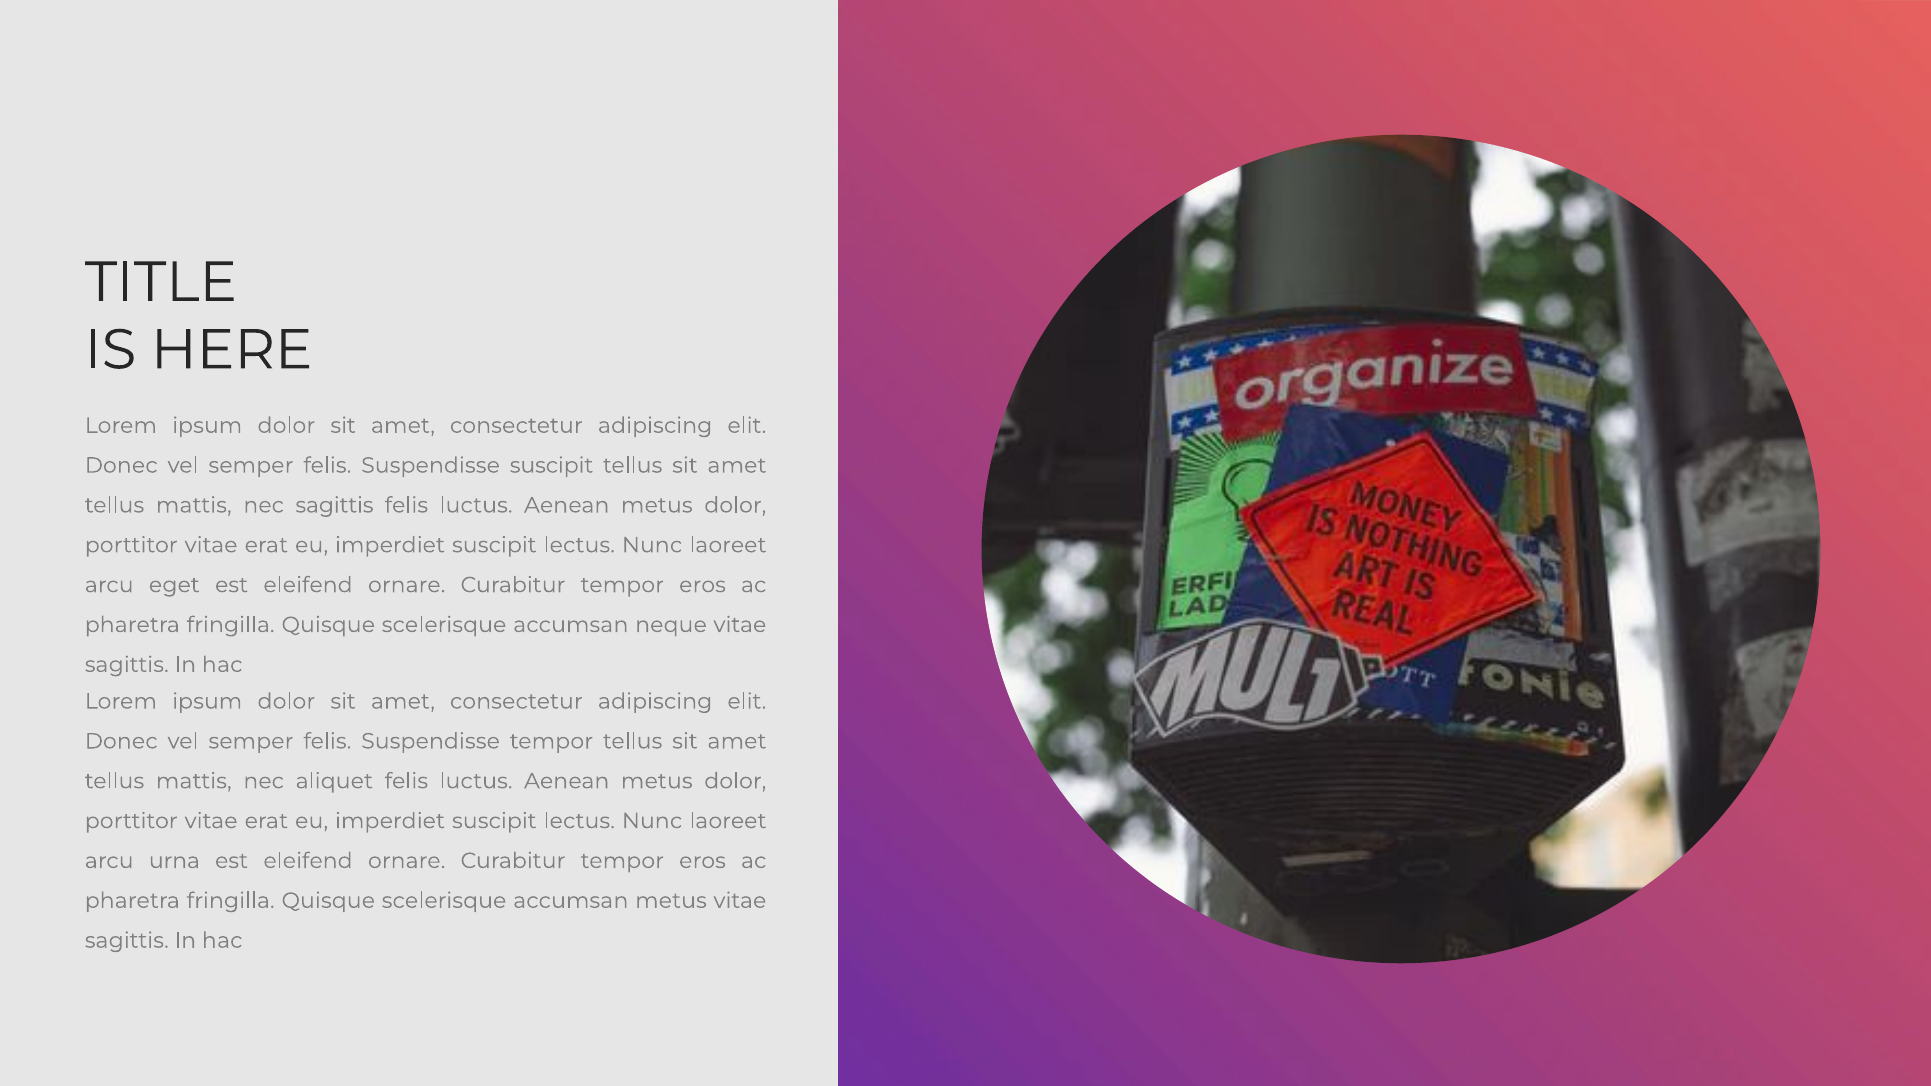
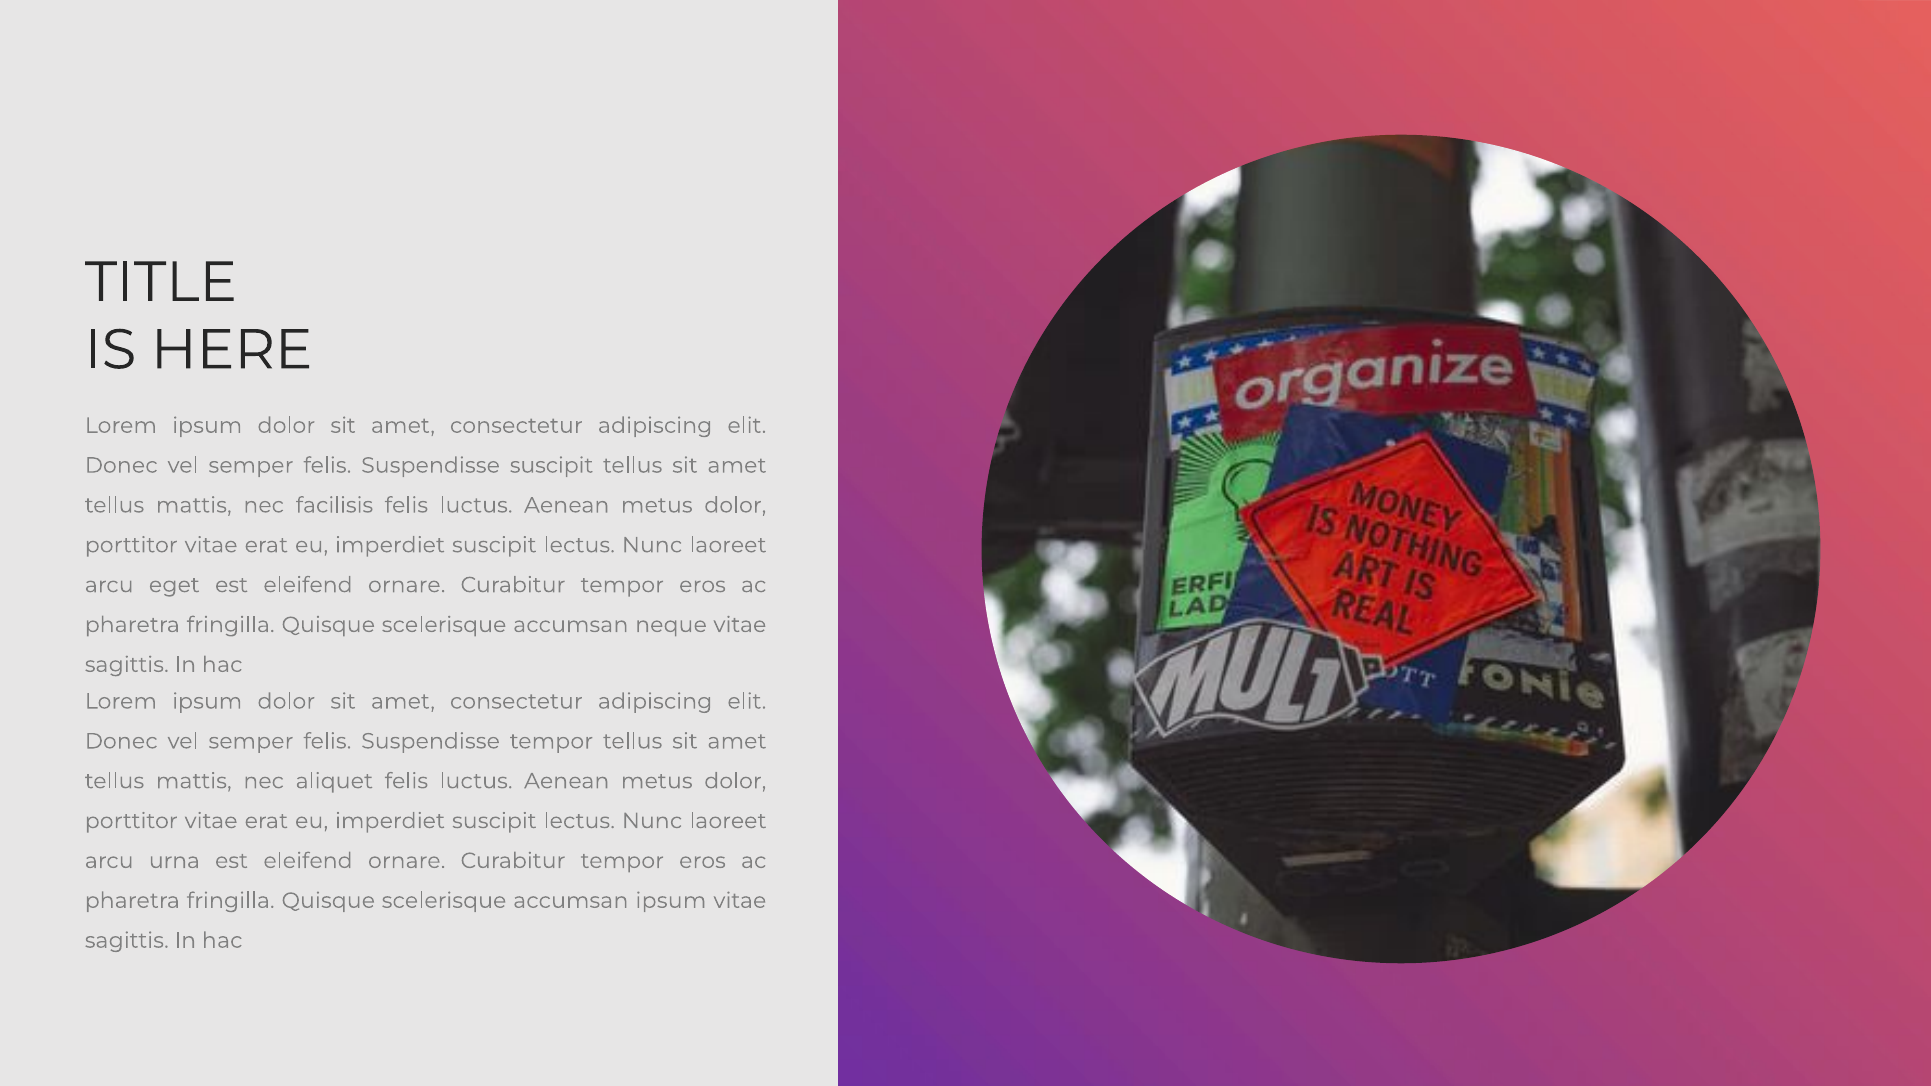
nec sagittis: sagittis -> facilisis (334, 505)
accumsan metus: metus -> ipsum (671, 901)
